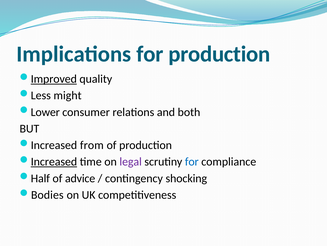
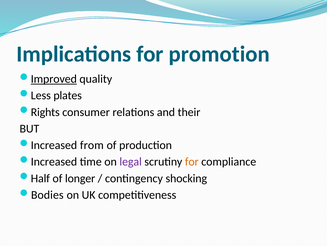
for production: production -> promotion (219, 54)
might: might -> plates (68, 95)
Lower: Lower -> Rights (45, 112)
both: both -> their (189, 112)
Increased underline: present -> none (54, 161)
for colour: blue -> orange (192, 161)
advice: advice -> longer (80, 178)
